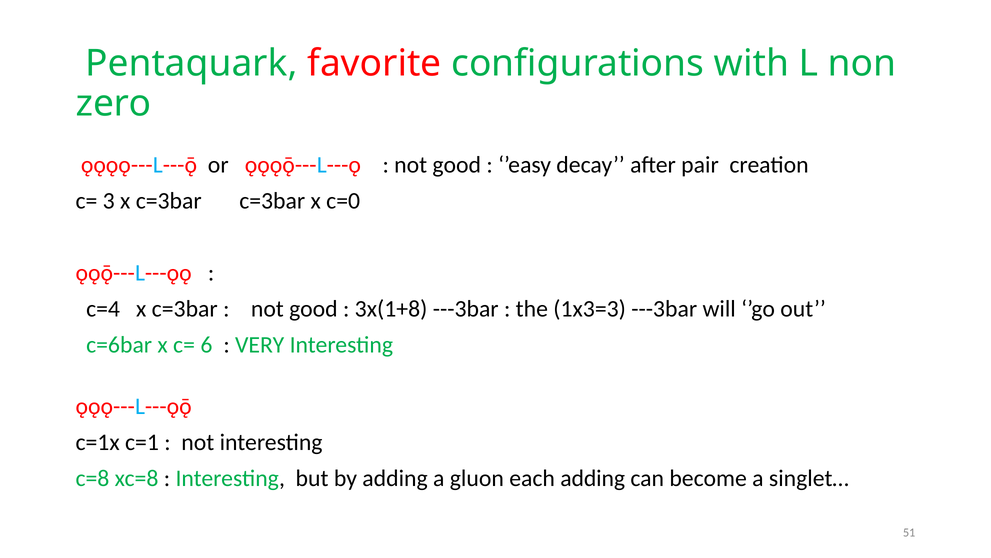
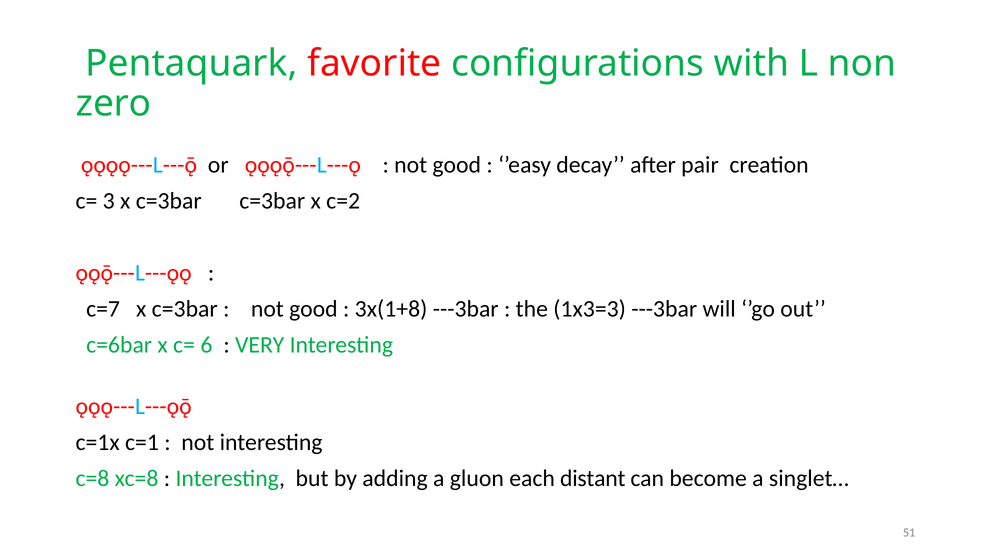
c=0: c=0 -> c=2 (343, 201)
c=4: c=4 -> c=7 (103, 309)
each adding: adding -> distant (593, 478)
